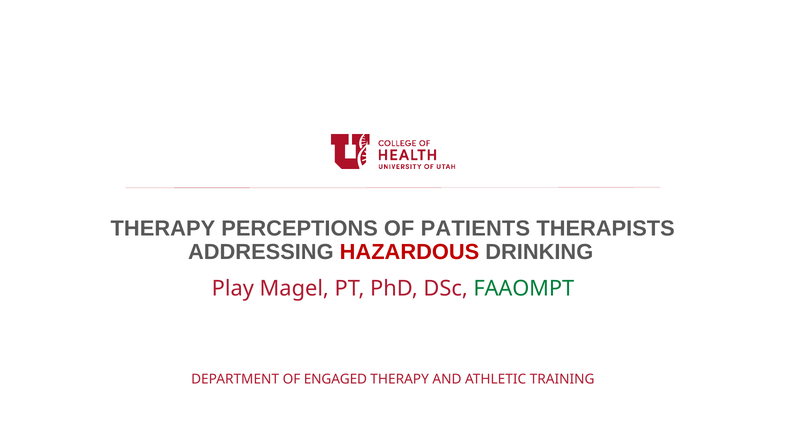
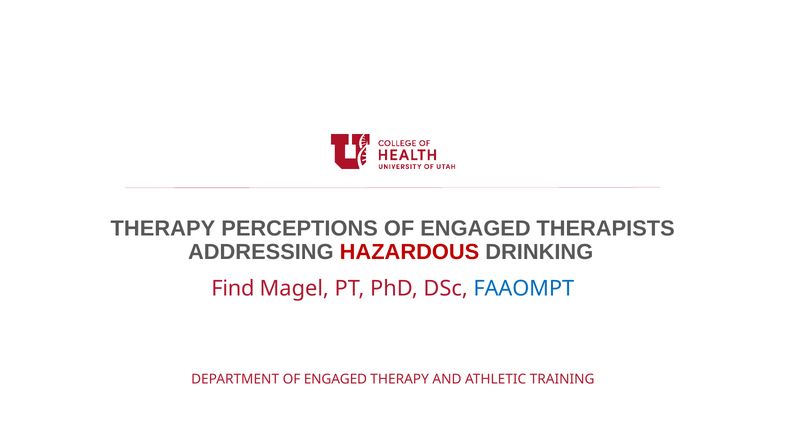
PERCEPTIONS OF PATIENTS: PATIENTS -> ENGAGED (475, 229)
Play: Play -> Find (233, 289)
FAAOMPT colour: green -> blue (524, 289)
